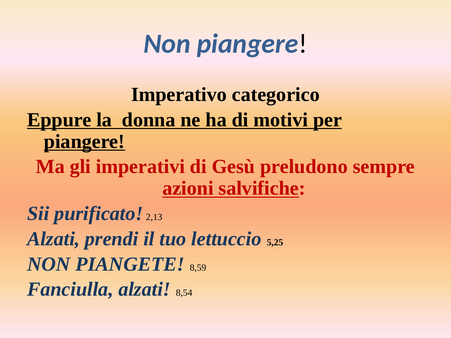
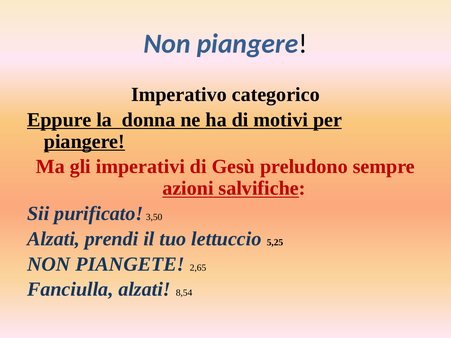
2,13: 2,13 -> 3,50 (154, 217)
8,59: 8,59 -> 2,65 (198, 268)
